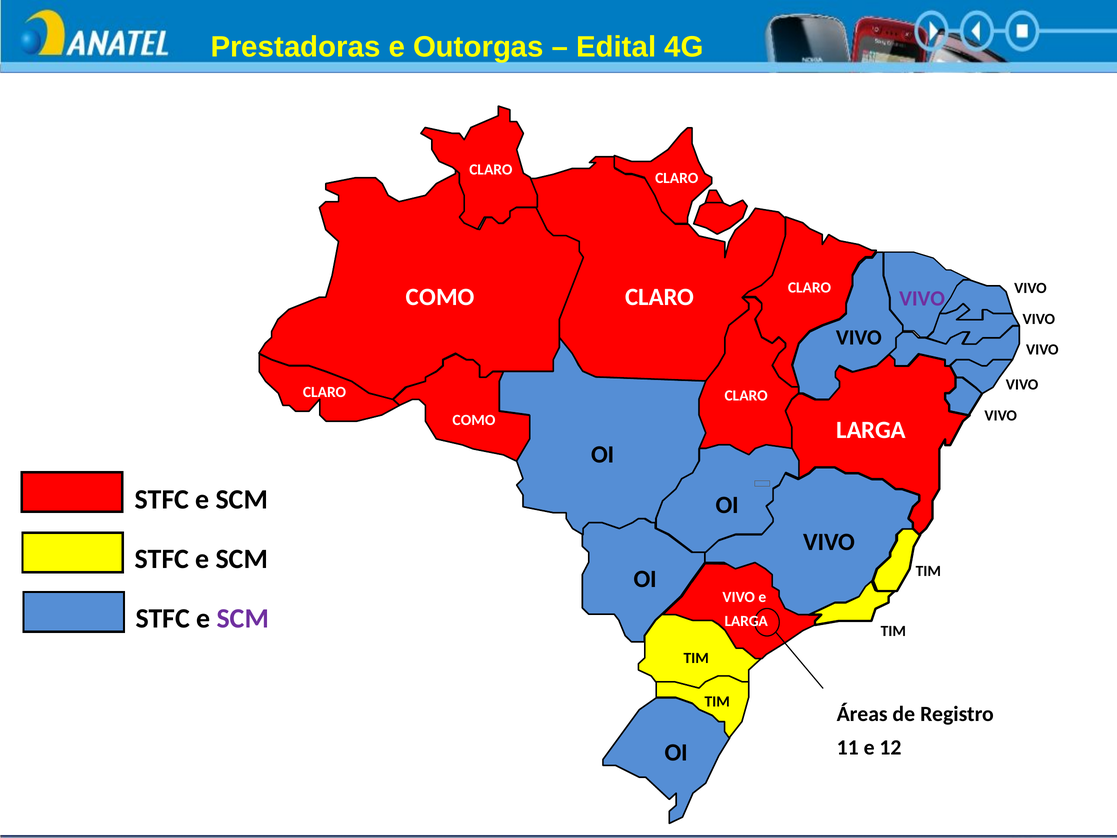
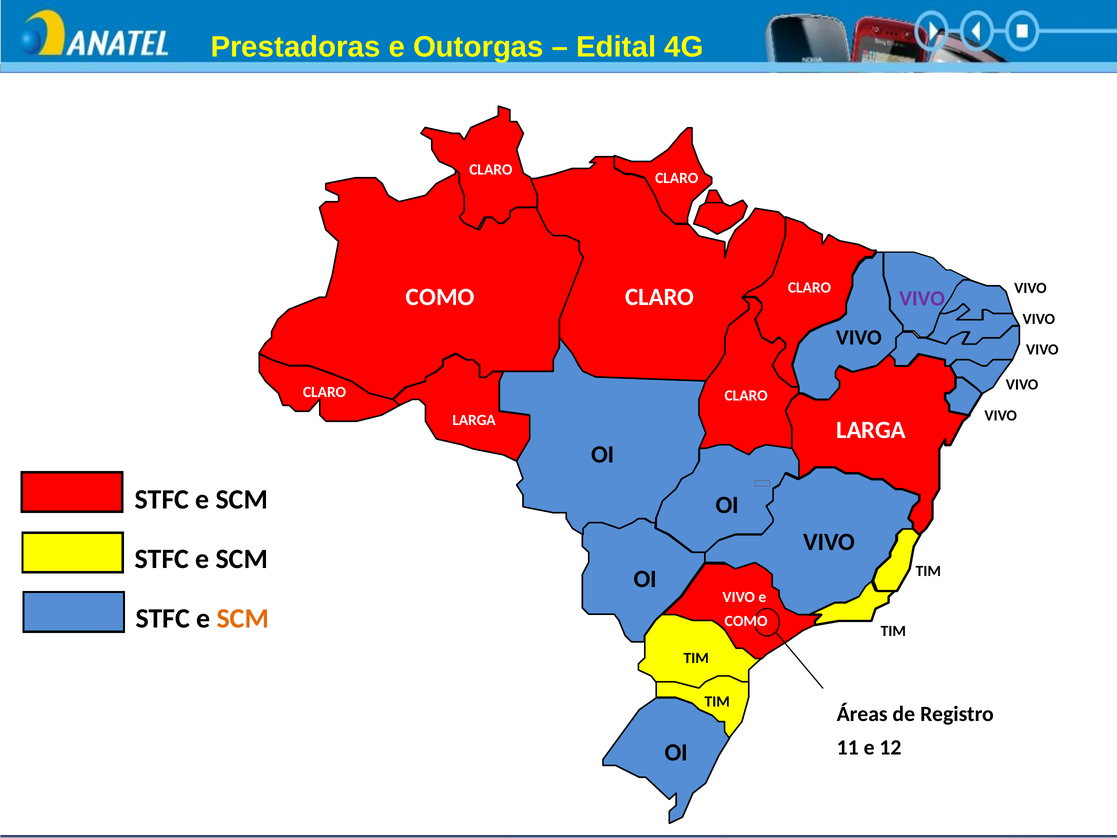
COMO: COMO -> LARGA (474, 420)
SCM colour: purple -> orange (243, 619)
LARGA: LARGA -> COMO (746, 621)
